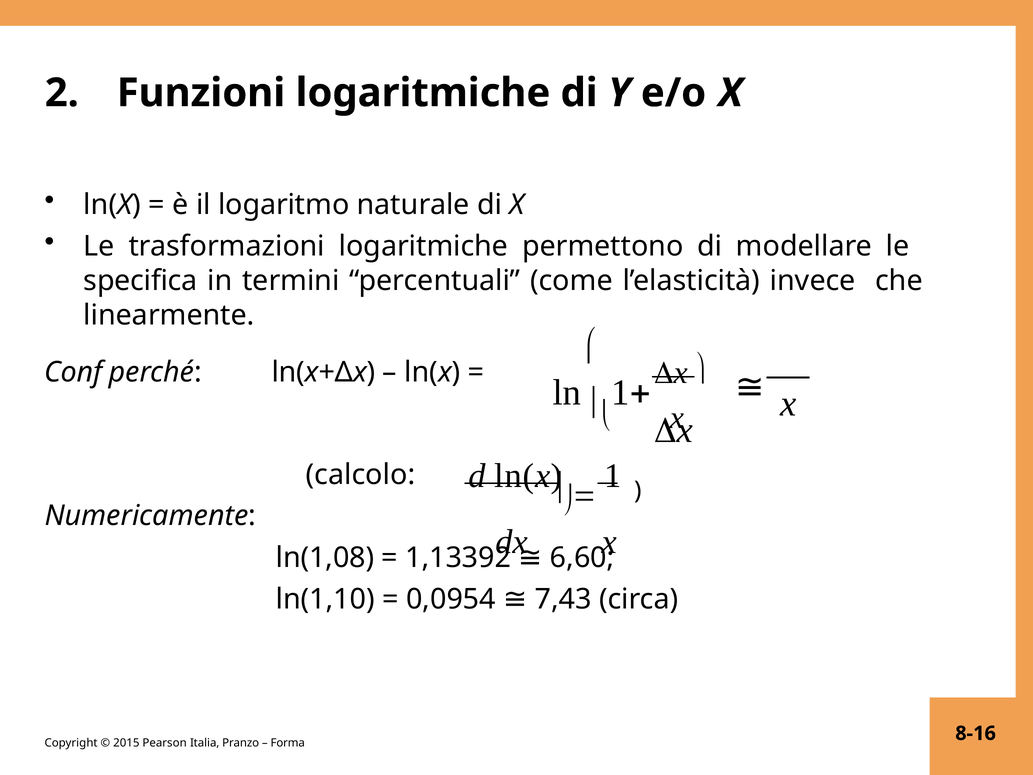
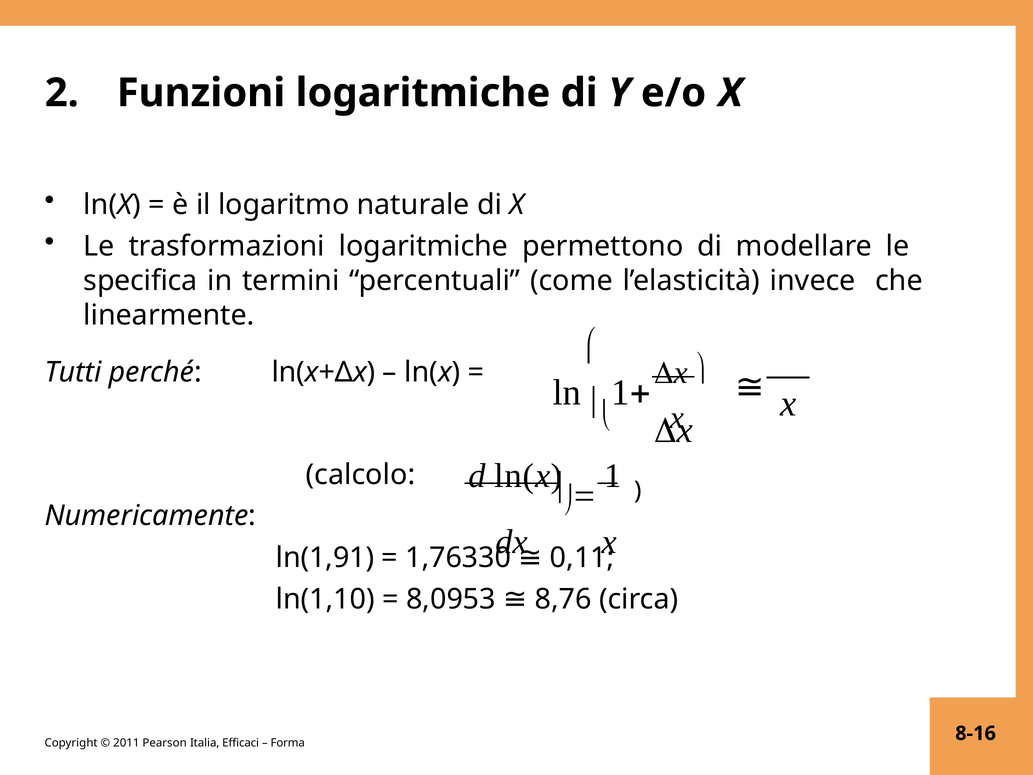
Conf: Conf -> Tutti (73, 372)
ln(1,08: ln(1,08 -> ln(1,91 (325, 558)
1,13392: 1,13392 -> 1,76330 (458, 558)
6,60: 6,60 -> 0,11 (582, 558)
0,0954: 0,0954 -> 8,0953 (451, 599)
7,43: 7,43 -> 8,76 (563, 599)
2015: 2015 -> 2011 (126, 743)
Pranzo: Pranzo -> Efficaci (241, 743)
